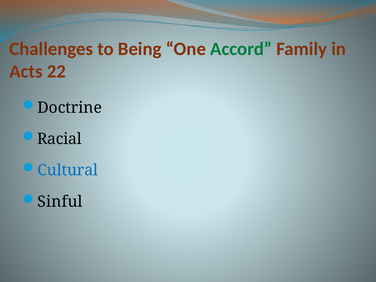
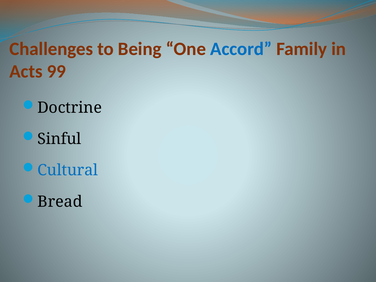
Accord colour: green -> blue (241, 49)
22: 22 -> 99 (56, 71)
Racial: Racial -> Sinful (59, 139)
Sinful: Sinful -> Bread (60, 202)
